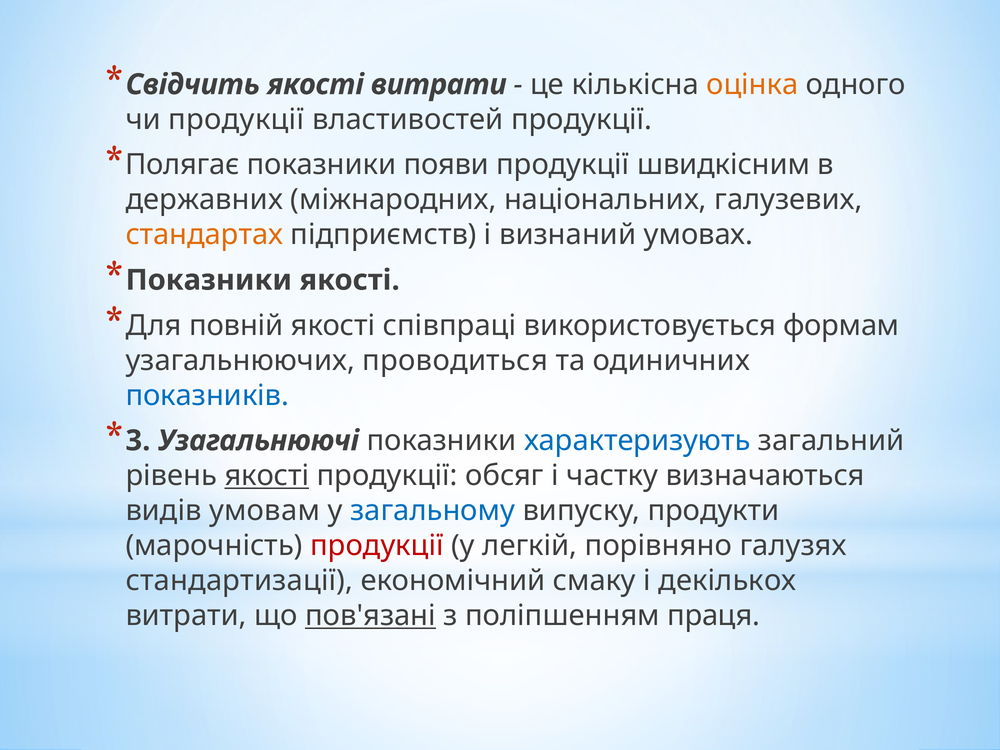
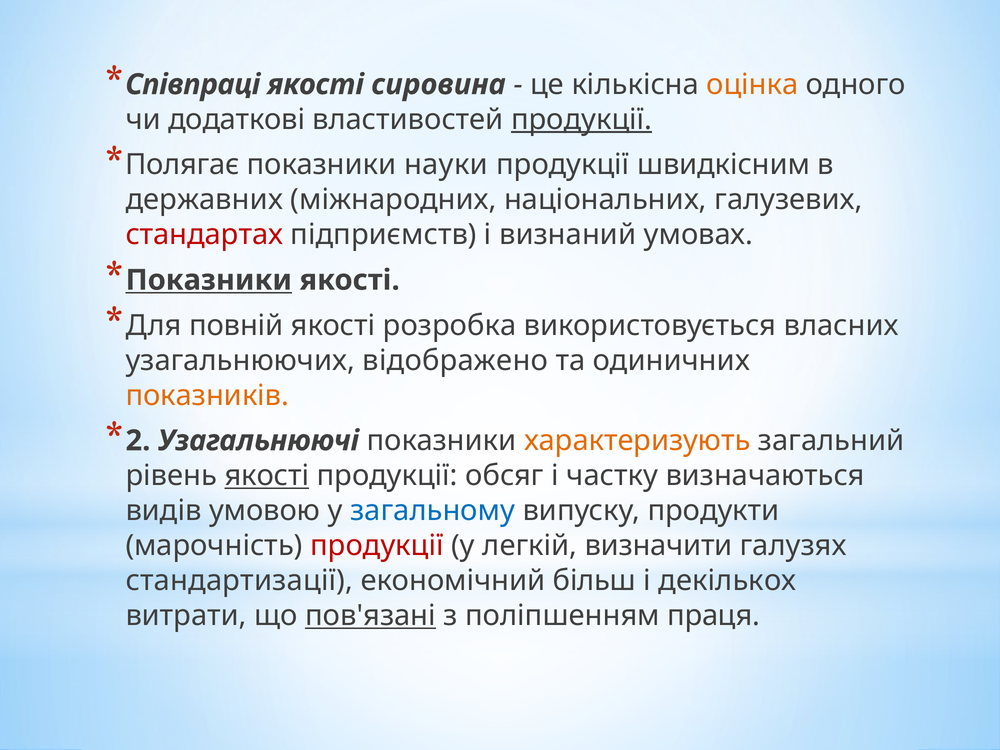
Свідчить: Свідчить -> Співпраці (193, 85)
якості витрати: витрати -> сировина (439, 85)
чи продукції: продукції -> додаткові (237, 120)
продукції underline: none -> present (582, 120)
появи: появи -> науки (446, 165)
стандартах colour: orange -> red (204, 235)
Показники underline: none -> present (209, 280)
співпраці: співпраці -> розробка (450, 325)
формам: формам -> власних (841, 325)
проводиться: проводиться -> відображено (455, 360)
показників colour: blue -> orange (207, 395)
3: 3 -> 2 (138, 441)
характеризують colour: blue -> orange (637, 441)
умовам: умовам -> умовою (265, 511)
порівняно: порівняно -> визначити (659, 546)
смаку: смаку -> більш (594, 581)
